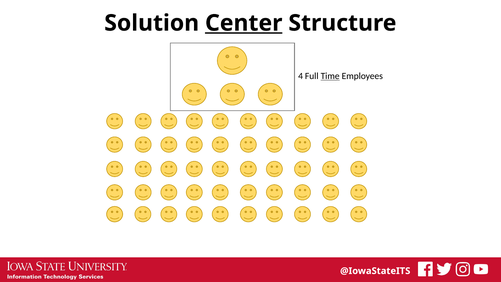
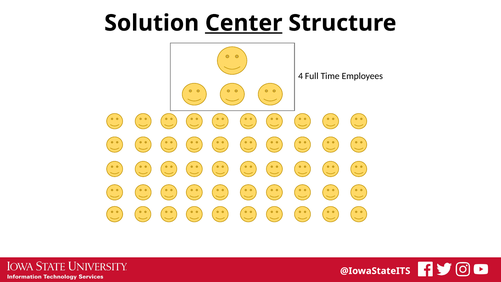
Time underline: present -> none (330, 76)
